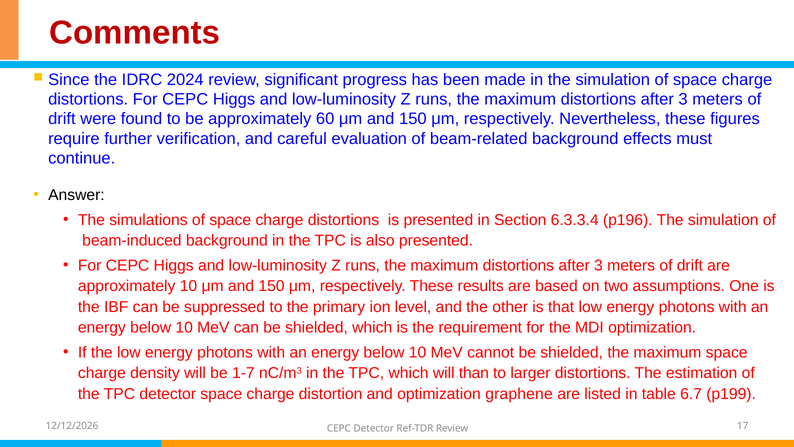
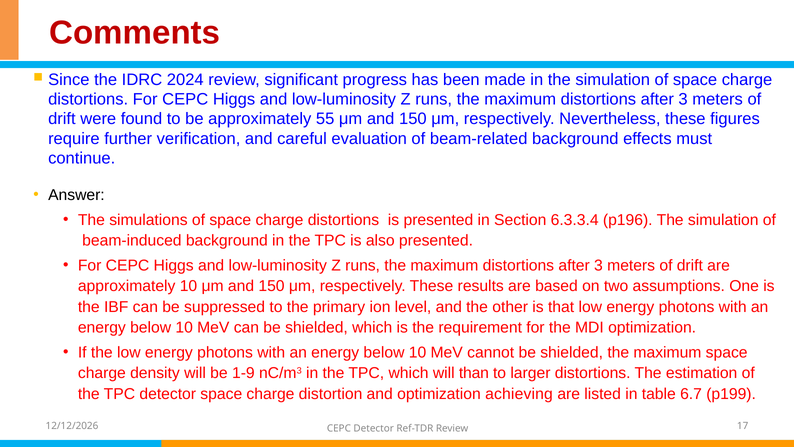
60: 60 -> 55 (325, 119)
1-7: 1-7 -> 1-9 (243, 373)
graphene: graphene -> achieving (519, 394)
